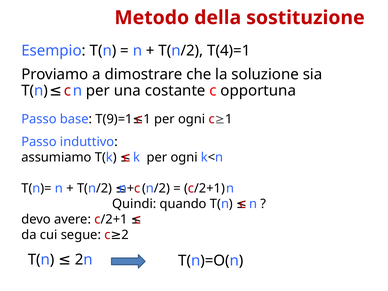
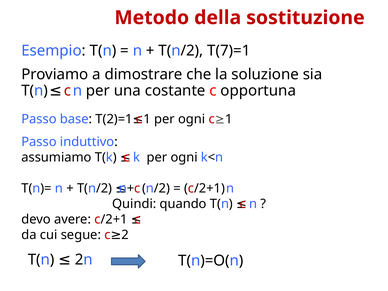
T(4)=1: T(4)=1 -> T(7)=1 (229, 51)
T(9)=1: T(9)=1 -> T(2)=1 (114, 119)
